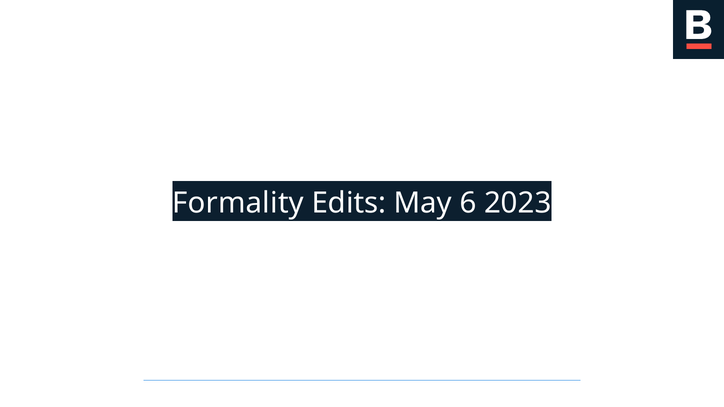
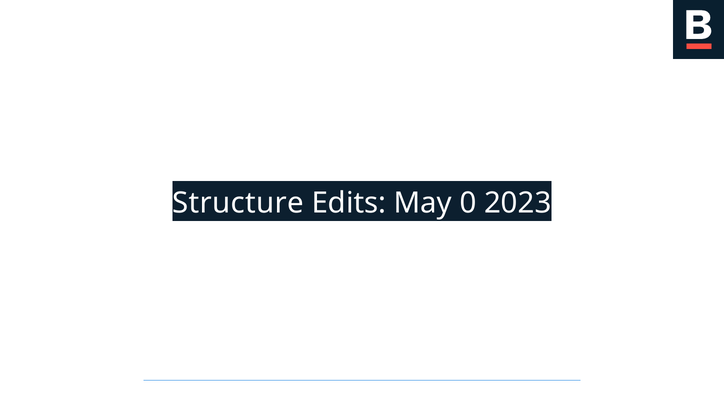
Formality: Formality -> Structure (238, 203)
6: 6 -> 0 (468, 203)
